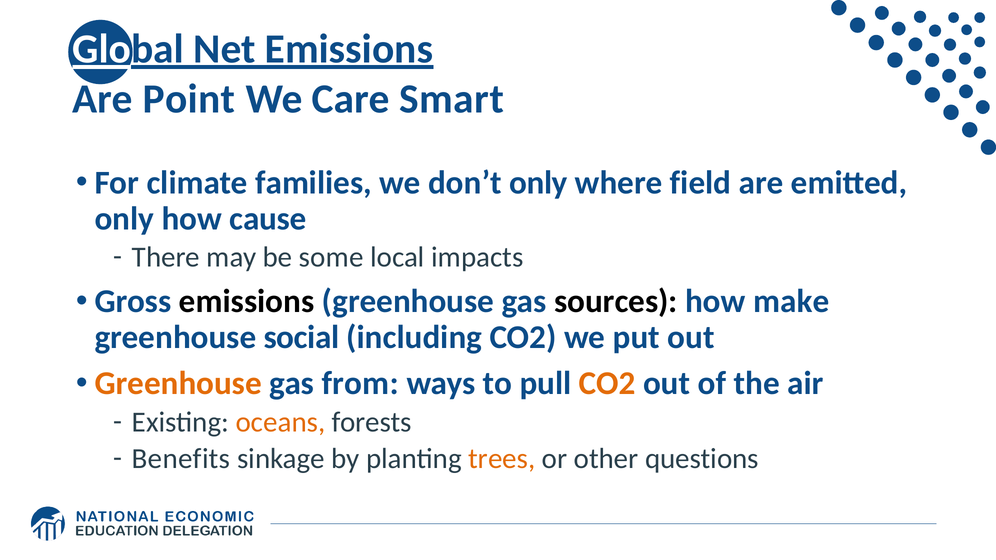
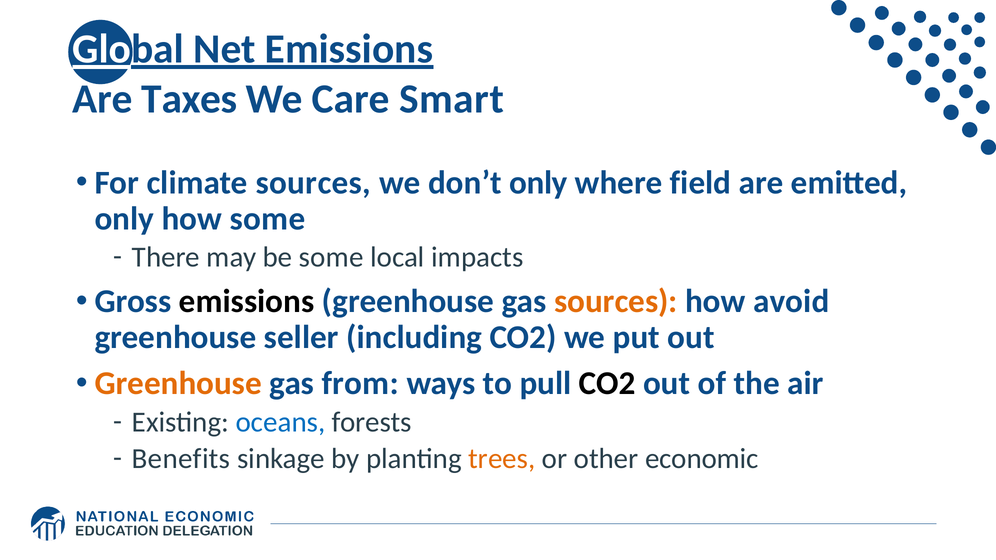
Point: Point -> Taxes (189, 99)
climate families: families -> sources (313, 183)
how cause: cause -> some (268, 219)
sources colour: black -> orange (616, 301)
make: make -> avoid (791, 301)
social: social -> seller (301, 337)
CO2 colour: orange -> black (607, 384)
oceans colour: orange -> blue (280, 422)
questions: questions -> economic (702, 459)
